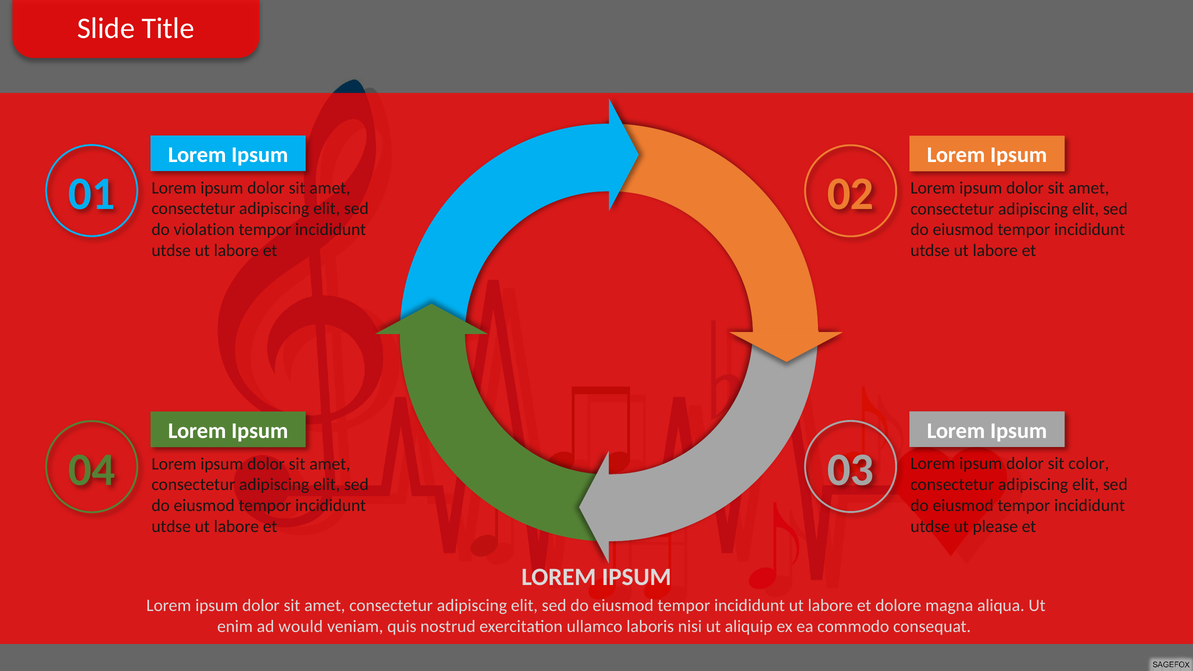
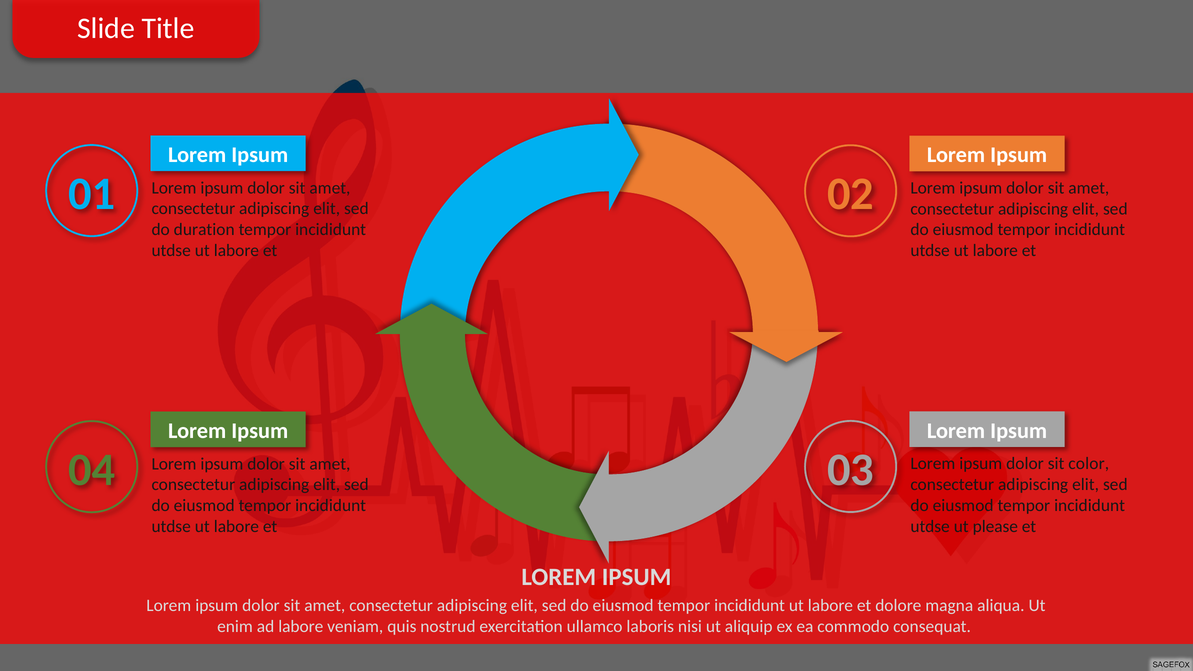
violation: violation -> duration (204, 230)
ad would: would -> labore (301, 626)
